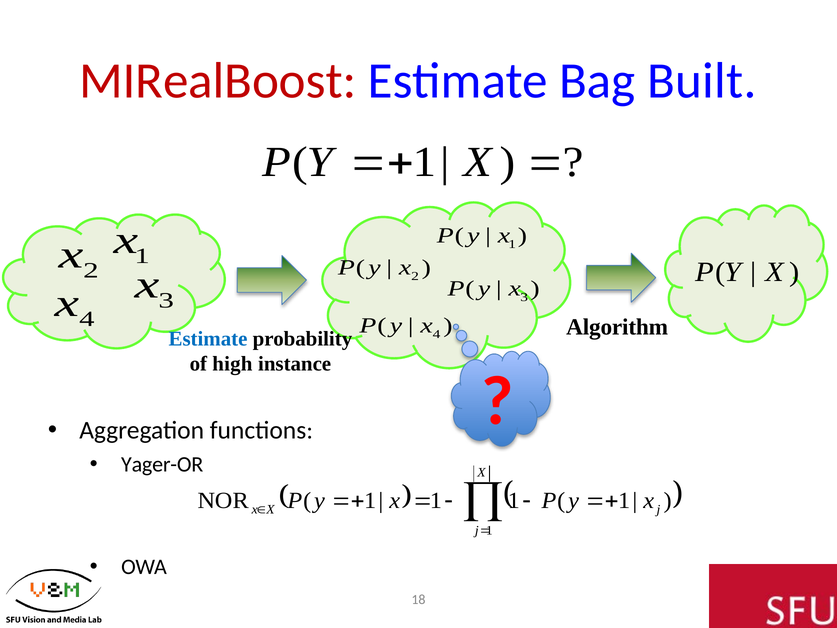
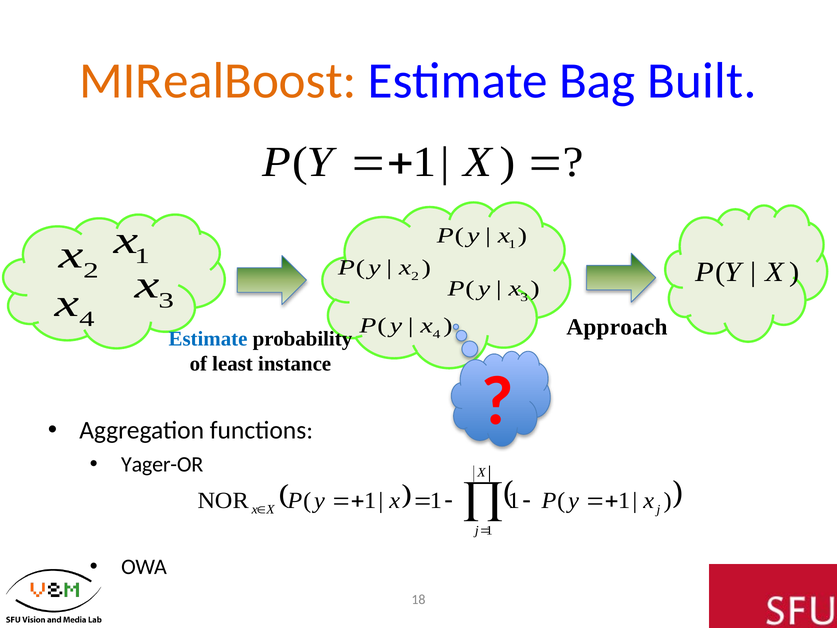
MIRealBoost colour: red -> orange (218, 81)
Algorithm: Algorithm -> Approach (617, 327)
high: high -> least (233, 364)
